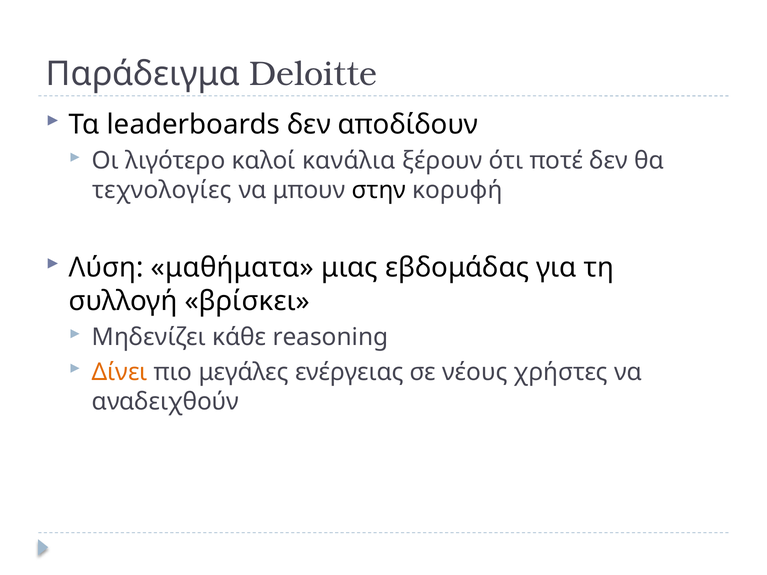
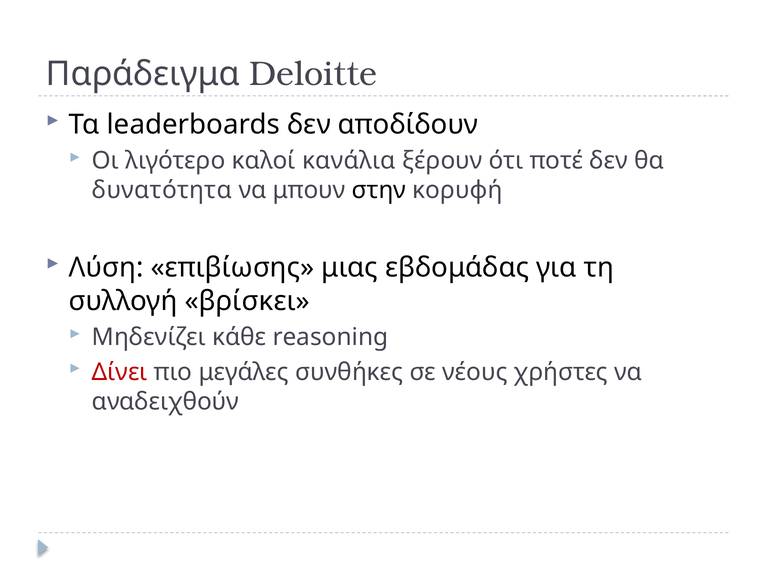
τεχνολογίες: τεχνολογίες -> δυνατότητα (162, 190)
μαθήματα: μαθήματα -> επιβίωσης (233, 268)
Δίνει colour: orange -> red (120, 372)
ενέργειας: ενέργειας -> συνθήκες (349, 372)
